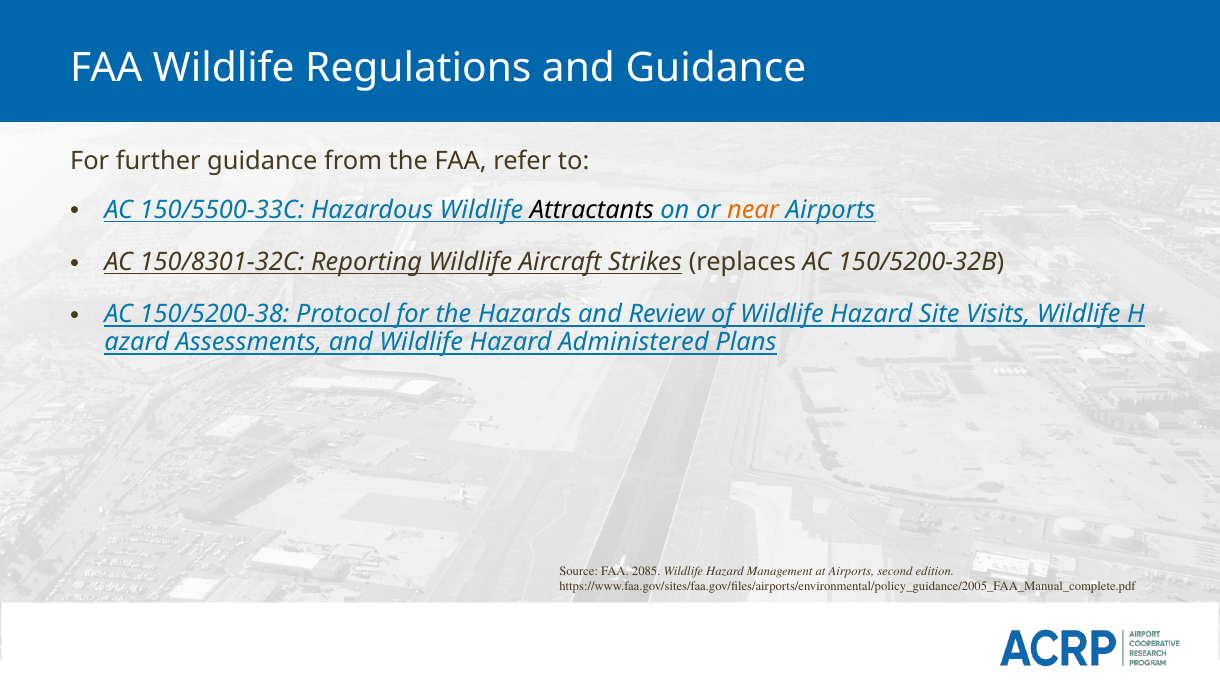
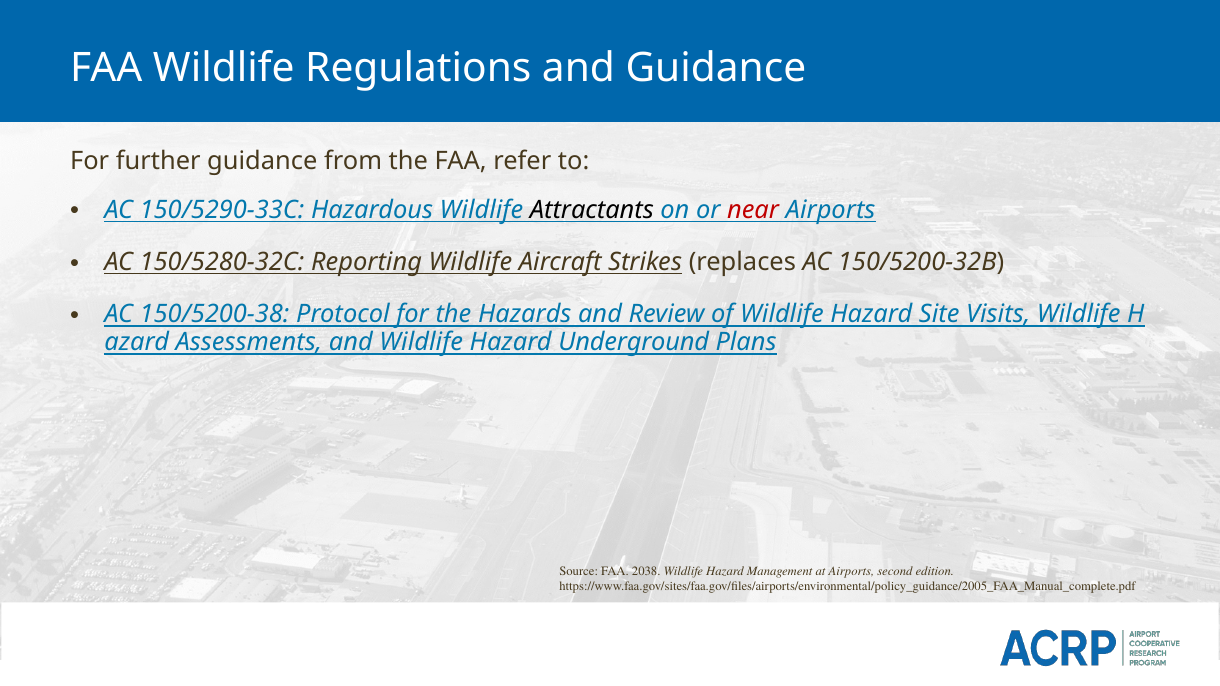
150/5500-33C: 150/5500-33C -> 150/5290-33C (222, 210)
near colour: orange -> red (753, 210)
150/8301-32C: 150/8301-32C -> 150/5280-32C (222, 262)
Administered: Administered -> Underground (634, 343)
2085: 2085 -> 2038 (646, 571)
